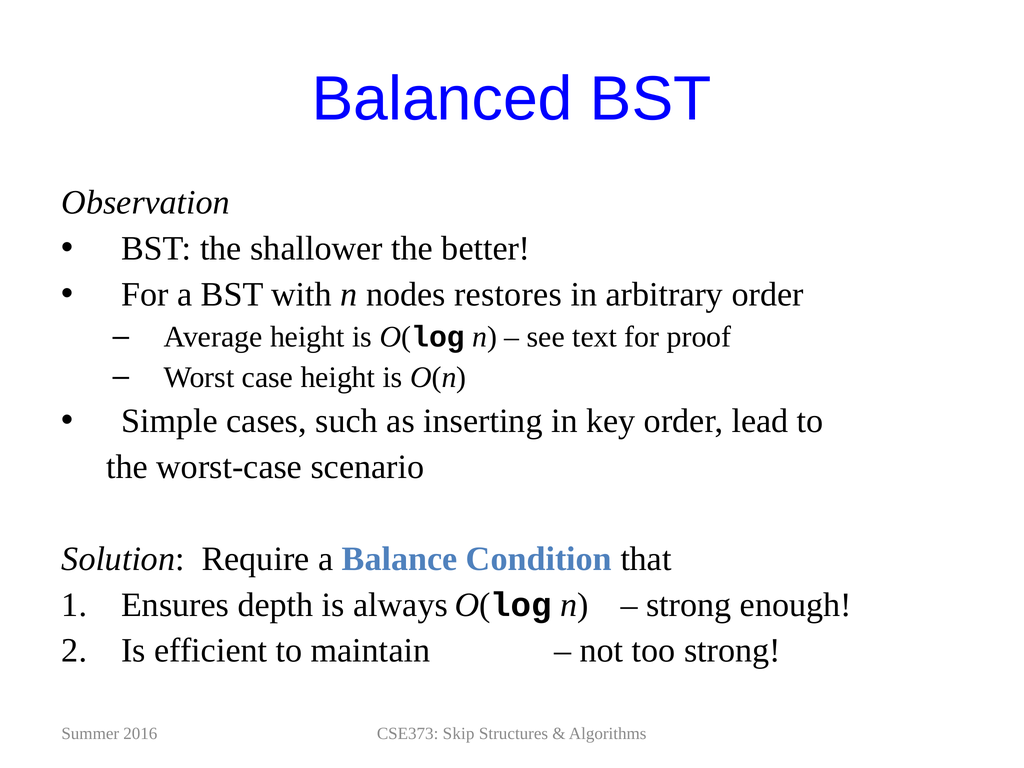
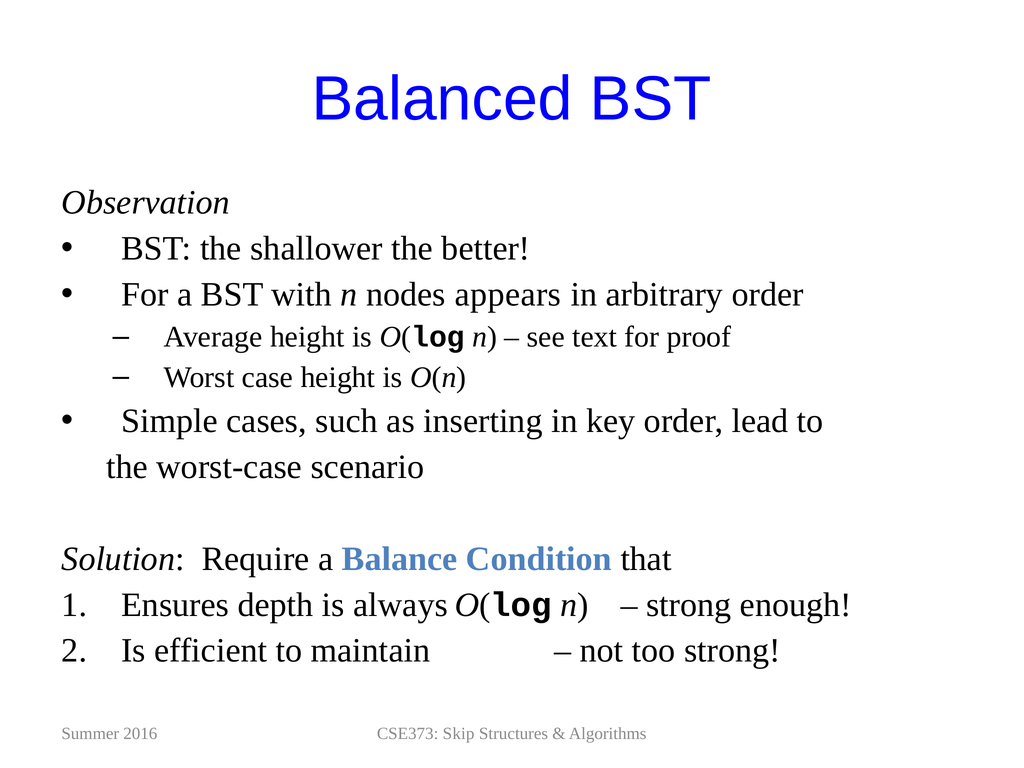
restores: restores -> appears (508, 294)
